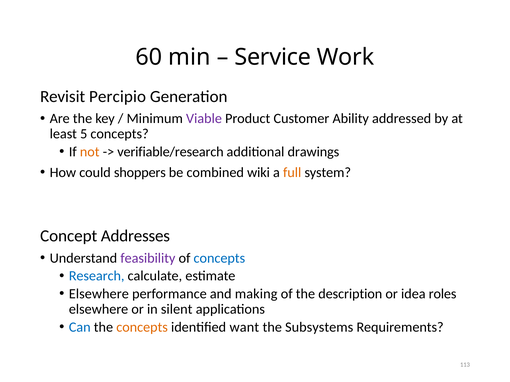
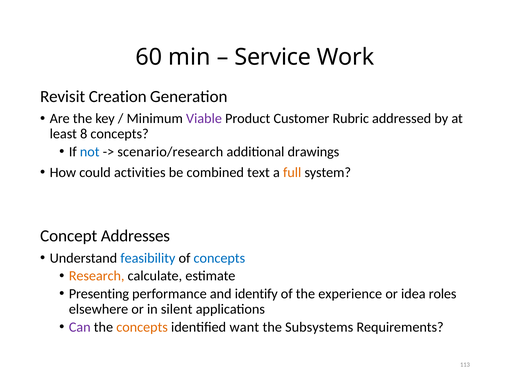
Percipio: Percipio -> Creation (118, 97)
Ability: Ability -> Rubric (351, 119)
5: 5 -> 8 (84, 134)
not colour: orange -> blue (90, 152)
verifiable/research: verifiable/research -> scenario/research (170, 152)
shoppers: shoppers -> activities (140, 173)
wiki: wiki -> text (258, 173)
feasibility colour: purple -> blue (148, 258)
Research colour: blue -> orange (97, 276)
Elsewhere: Elsewhere -> Presenting (99, 294)
making: making -> identify (256, 294)
description: description -> experience (350, 294)
Can colour: blue -> purple (80, 328)
